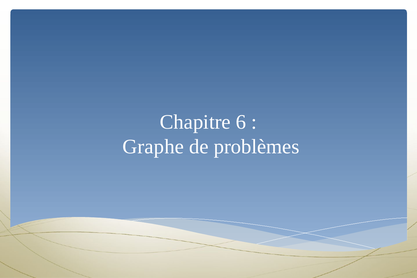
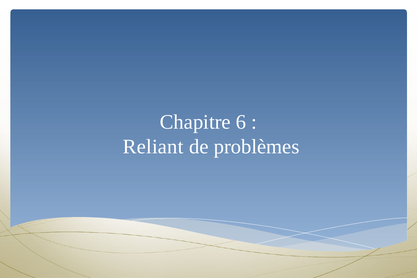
Graphe: Graphe -> Reliant (153, 147)
